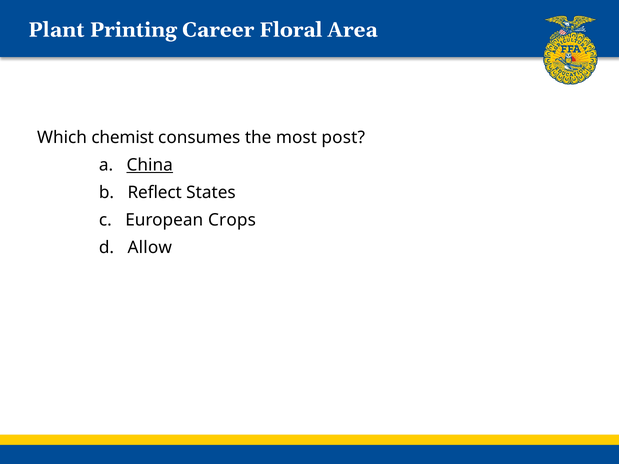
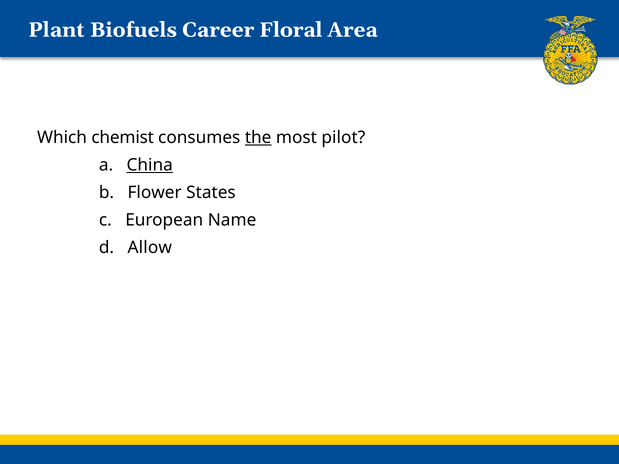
Printing: Printing -> Biofuels (133, 30)
the underline: none -> present (258, 138)
post: post -> pilot (343, 138)
Reflect: Reflect -> Flower (155, 193)
Crops: Crops -> Name (232, 220)
